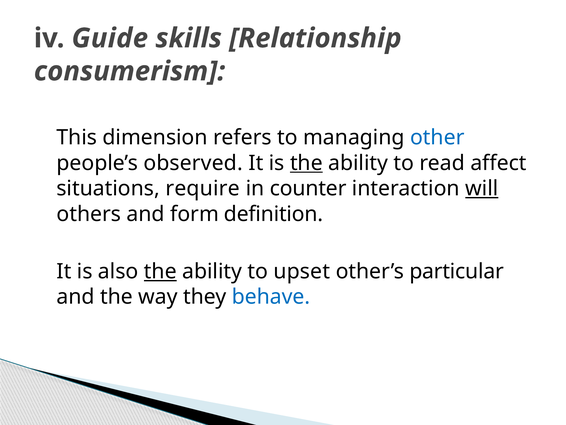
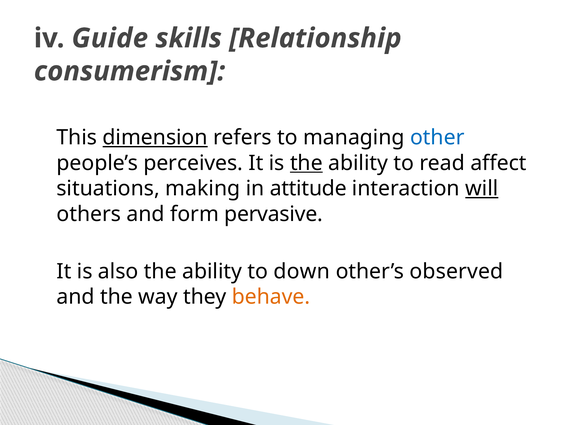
dimension underline: none -> present (155, 137)
observed: observed -> perceives (193, 163)
require: require -> making (203, 188)
counter: counter -> attitude (308, 188)
definition: definition -> pervasive (274, 214)
the underline: present -> none (160, 271)
upset: upset -> down (302, 271)
particular: particular -> observed (456, 271)
behave colour: blue -> orange (271, 297)
